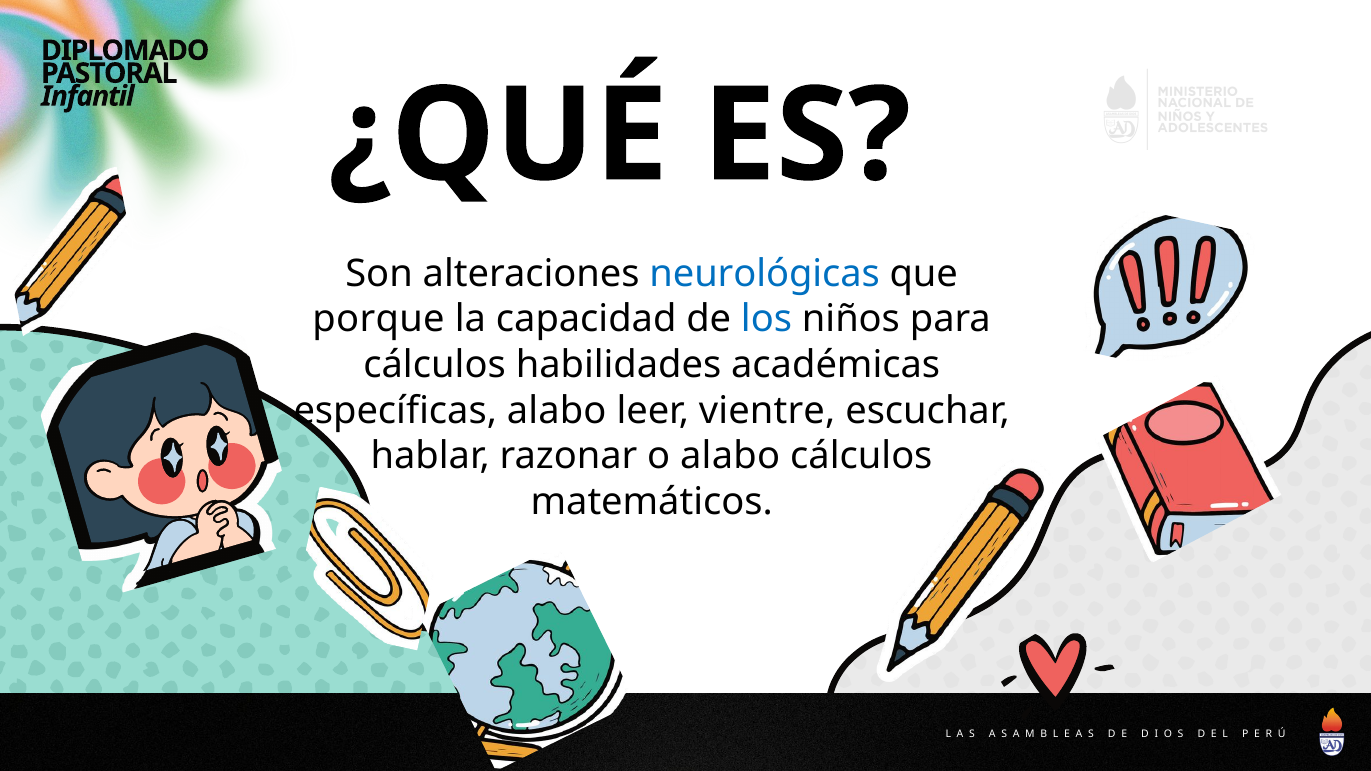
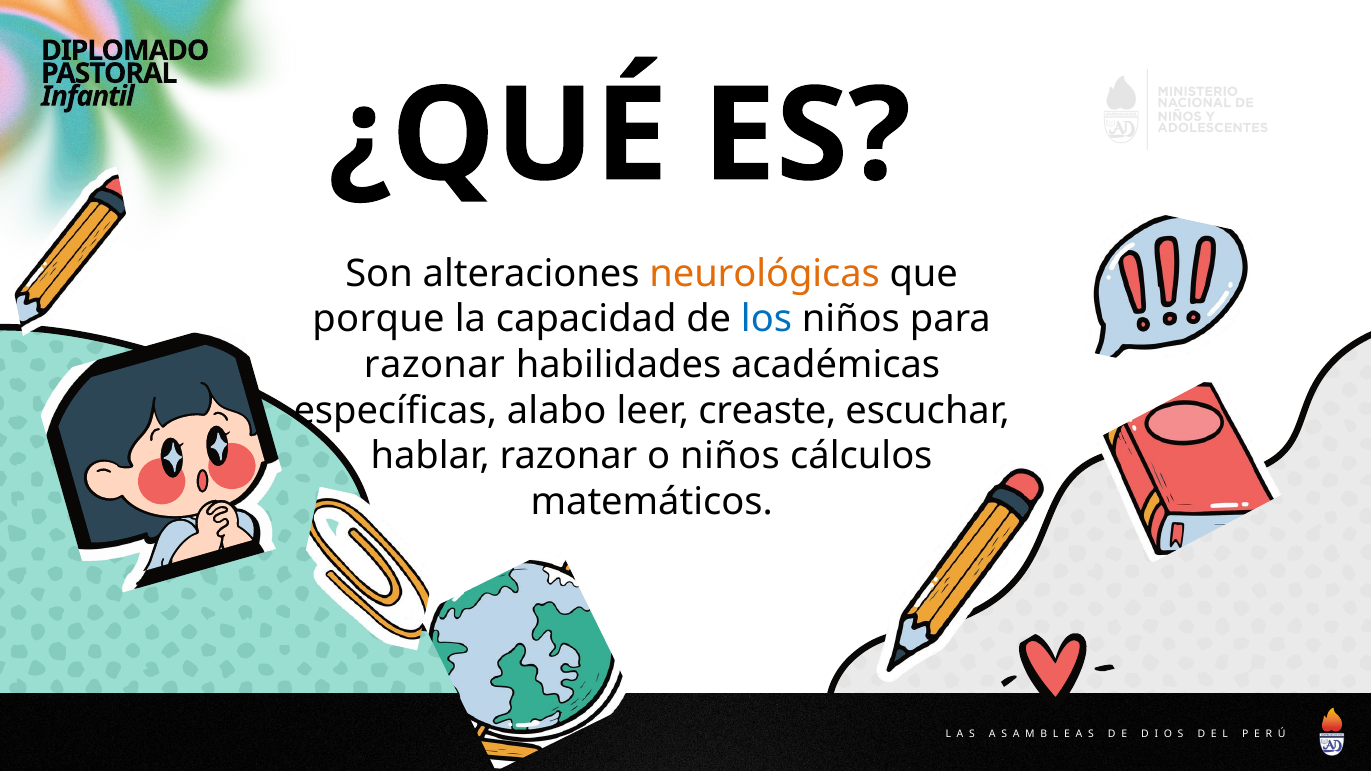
neurológicas colour: blue -> orange (765, 274)
cálculos: cálculos -> razonar (434, 365)
vientre: vientre -> creaste (767, 411)
o alabo: alabo -> niños (730, 456)
